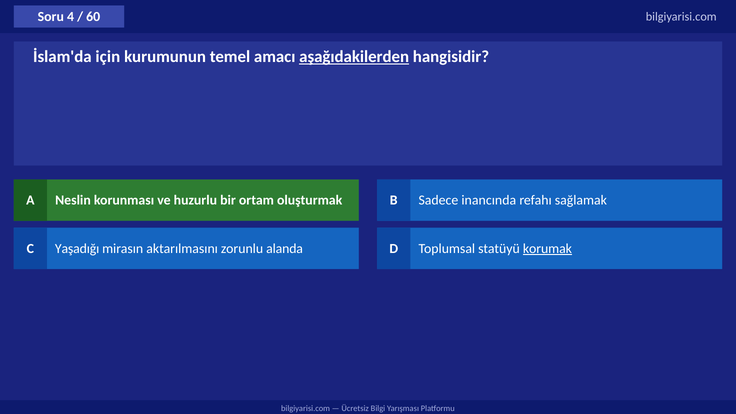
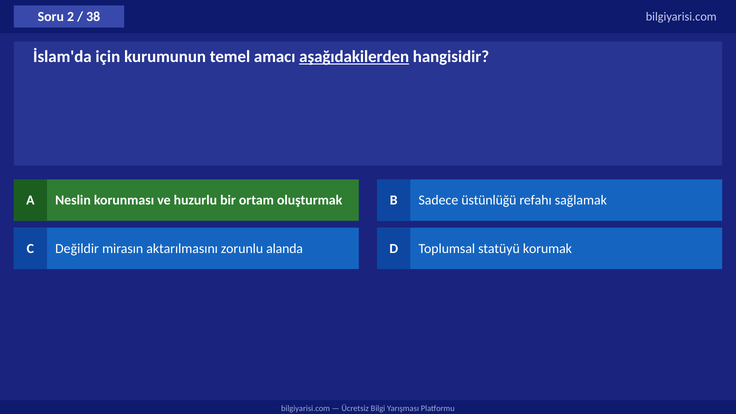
4: 4 -> 2 (71, 17)
60: 60 -> 38 (93, 17)
inancında: inancında -> üstünlüğü (489, 200)
Yaşadığı: Yaşadığı -> Değildir (77, 249)
korumak underline: present -> none (547, 249)
